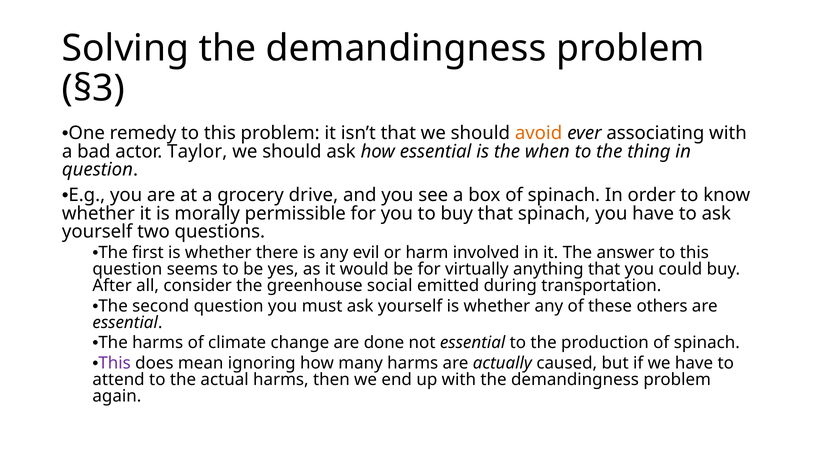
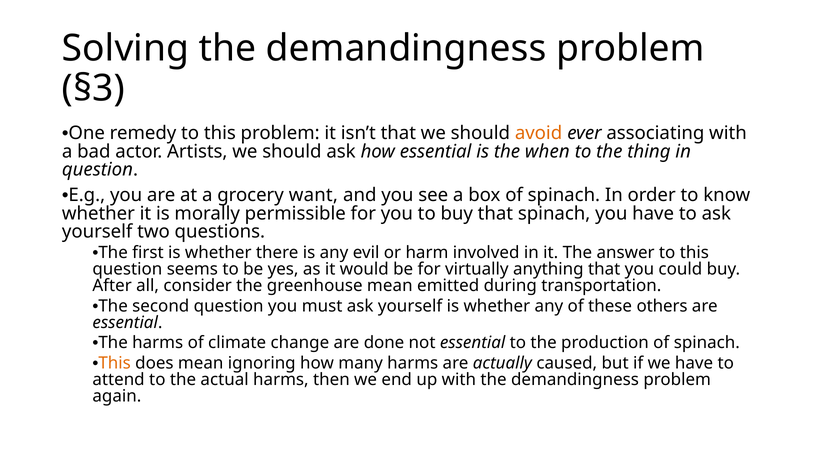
Taylor: Taylor -> Artists (197, 151)
drive: drive -> want (313, 195)
greenhouse social: social -> mean (390, 285)
This colour: purple -> orange (115, 363)
